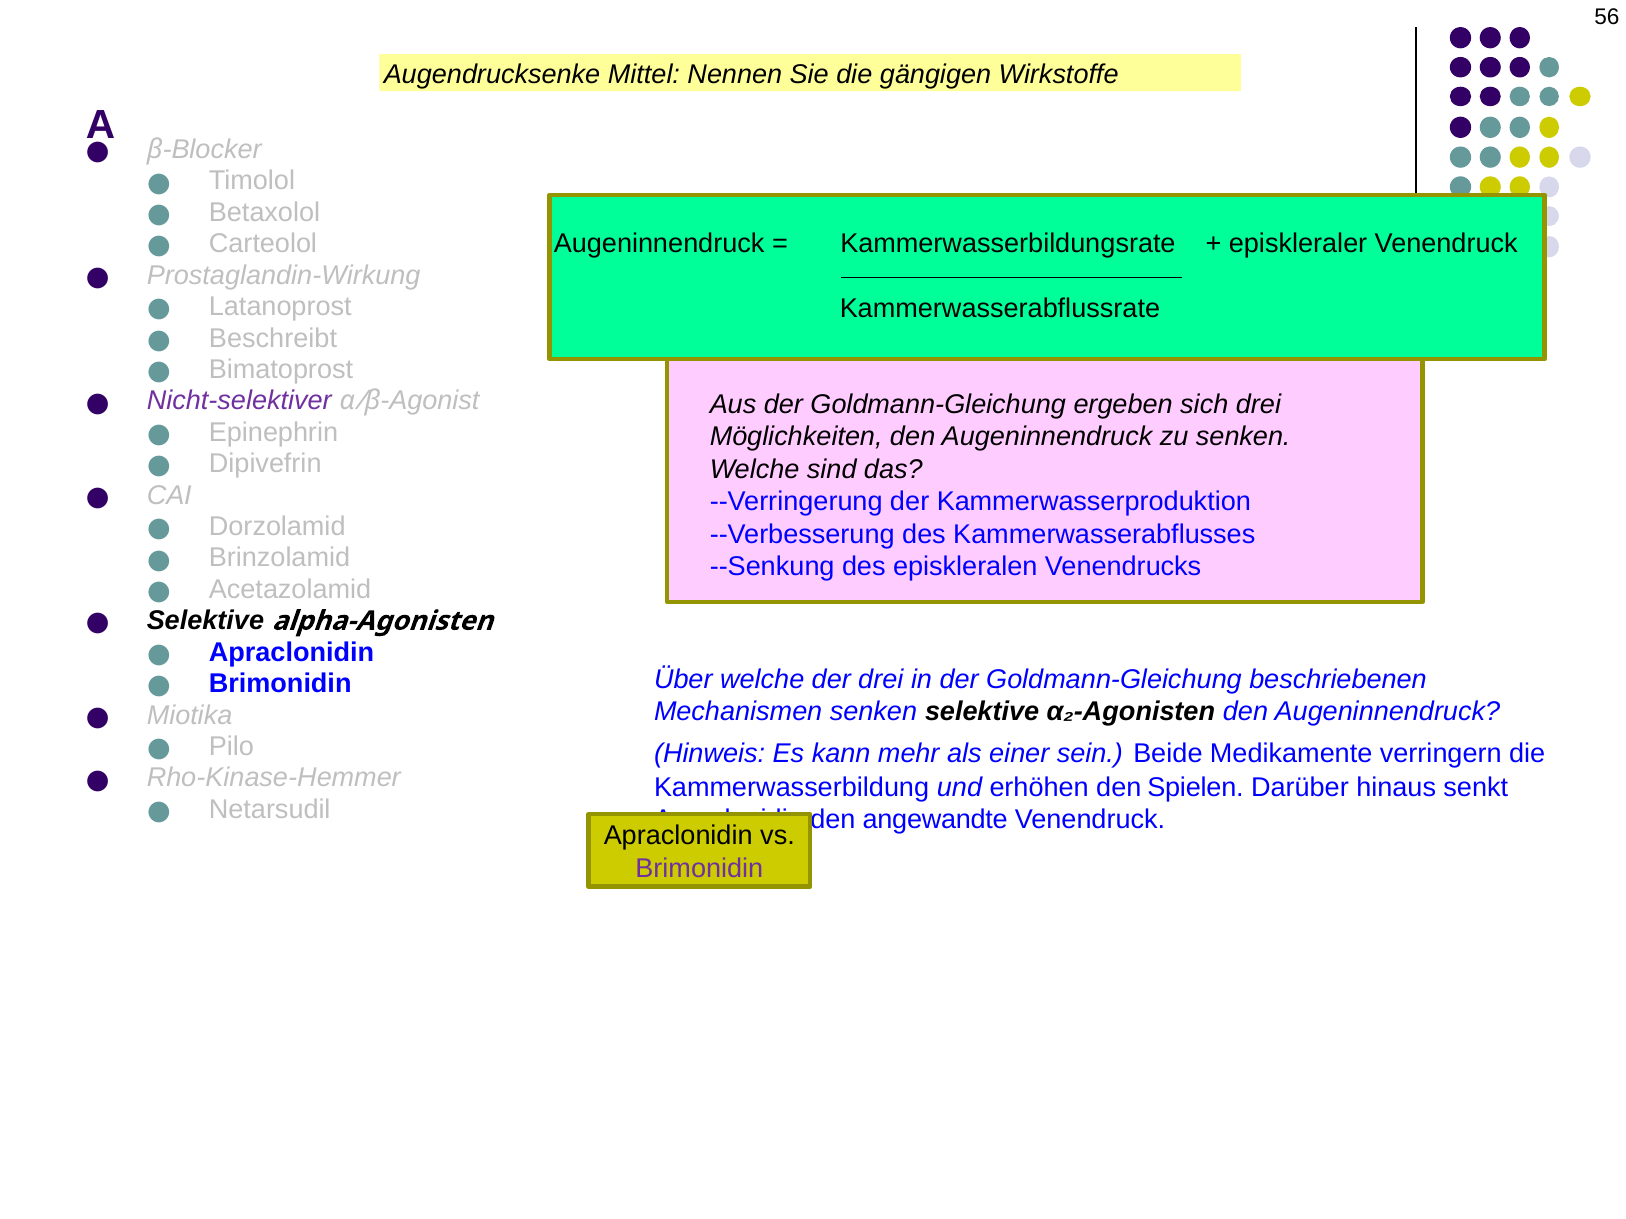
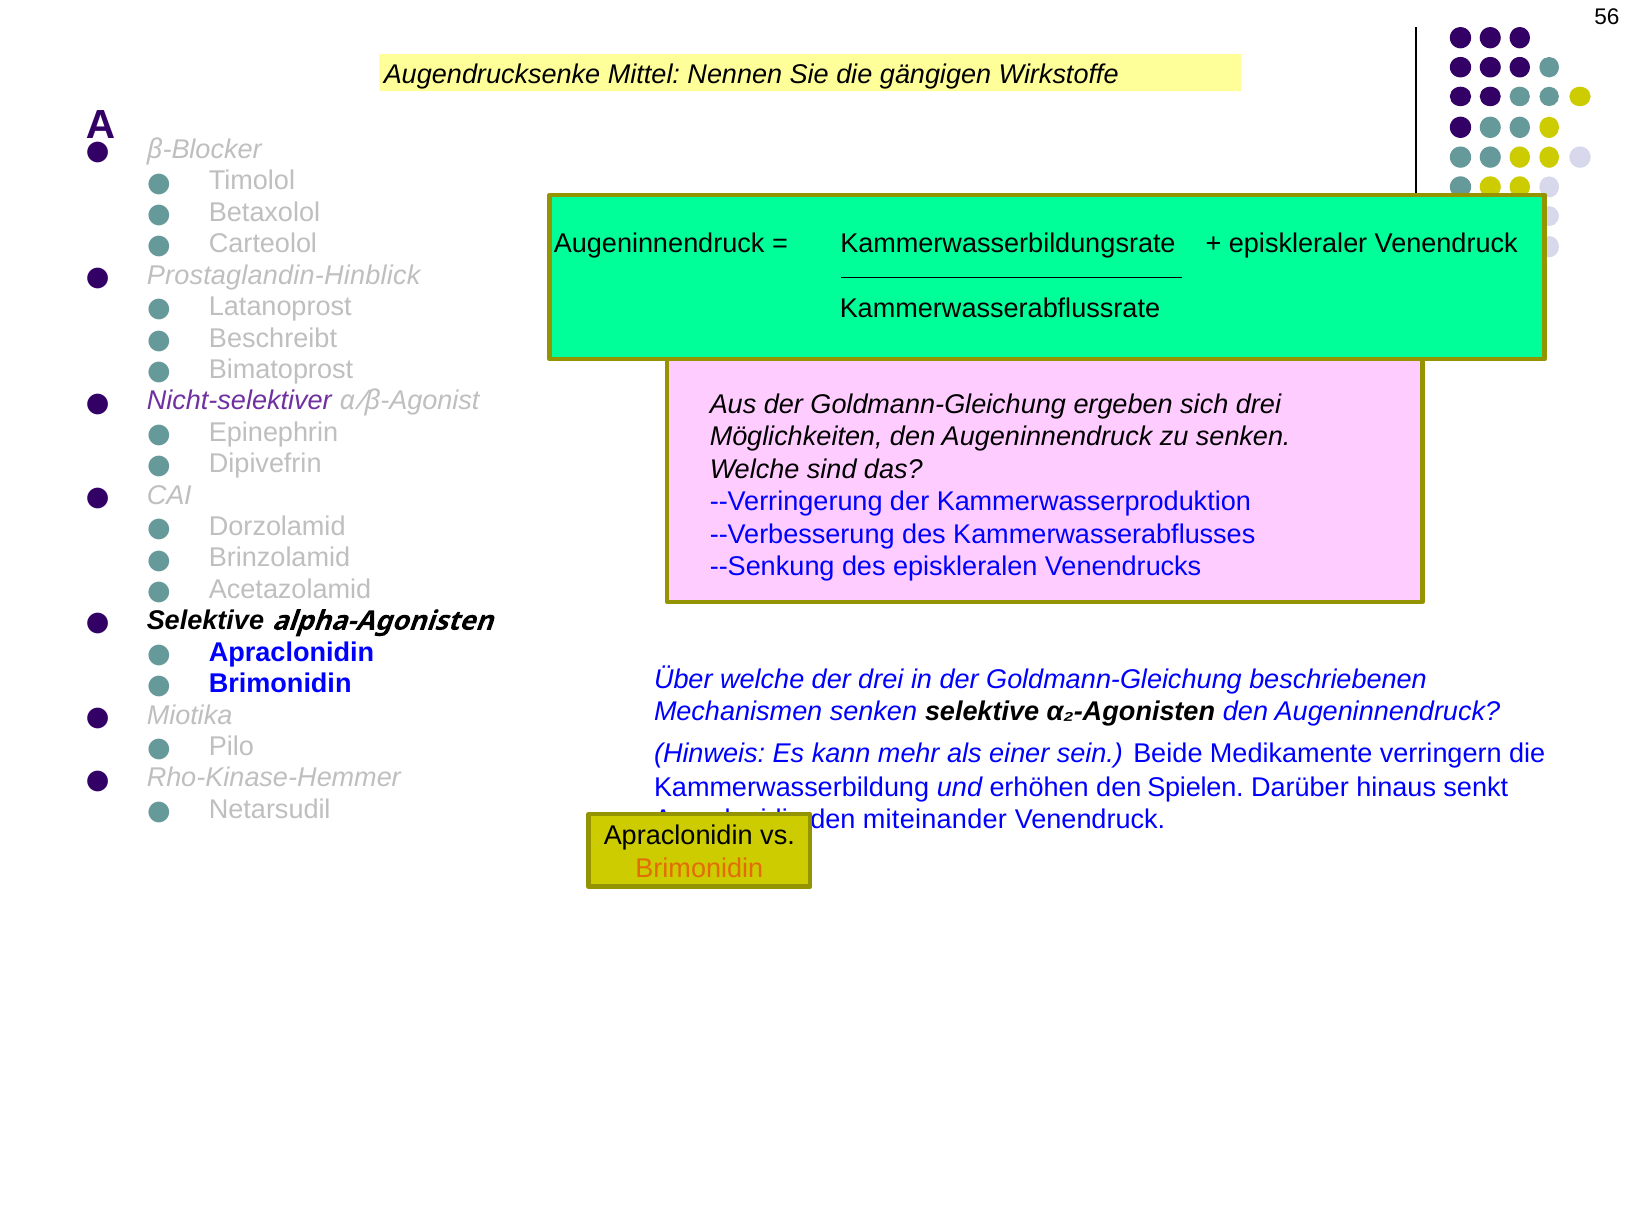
Prostaglandin-Wirkung: Prostaglandin-Wirkung -> Prostaglandin-Hinblick (284, 275)
angewandte: angewandte -> miteinander (935, 820)
Brimonidin colour: purple -> orange (699, 869)
